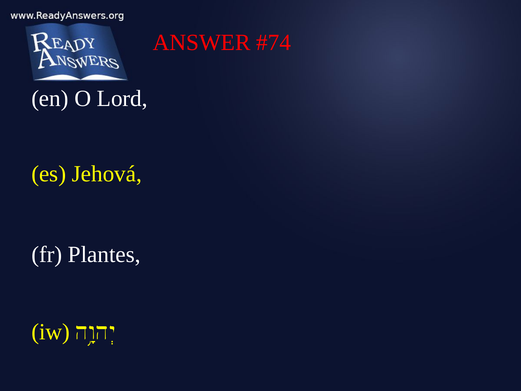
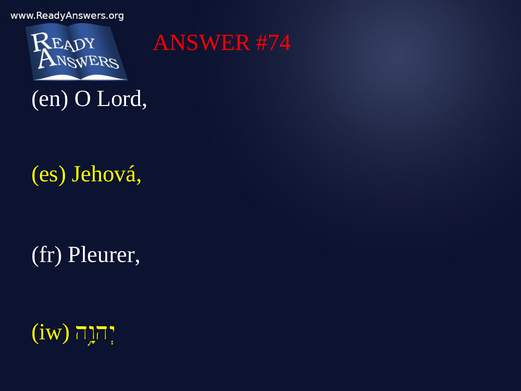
Plantes: Plantes -> Pleurer (104, 254)
